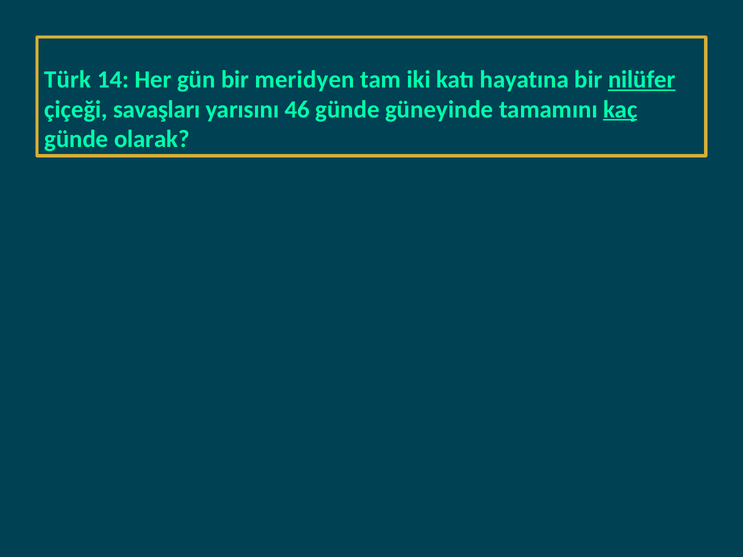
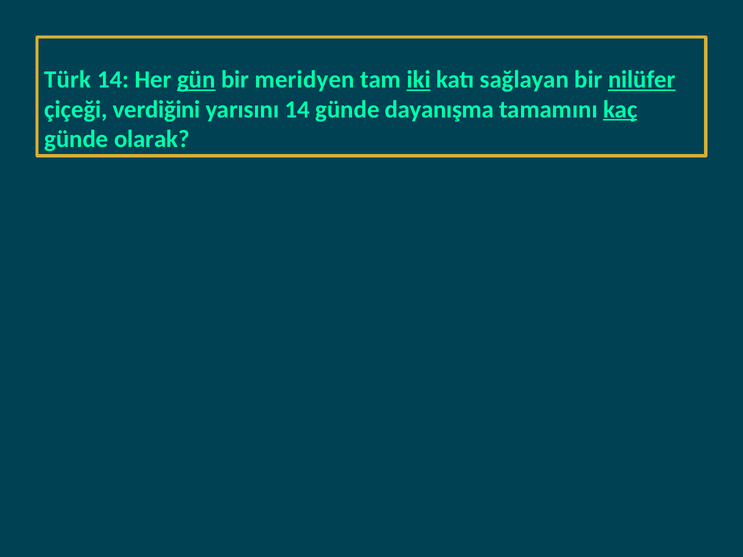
gün underline: none -> present (196, 80)
iki underline: none -> present (419, 80)
hayatına: hayatına -> sağlayan (524, 80)
savaşları: savaşları -> verdiğini (157, 109)
yarısını 46: 46 -> 14 (297, 109)
güneyinde: güneyinde -> dayanışma (439, 109)
